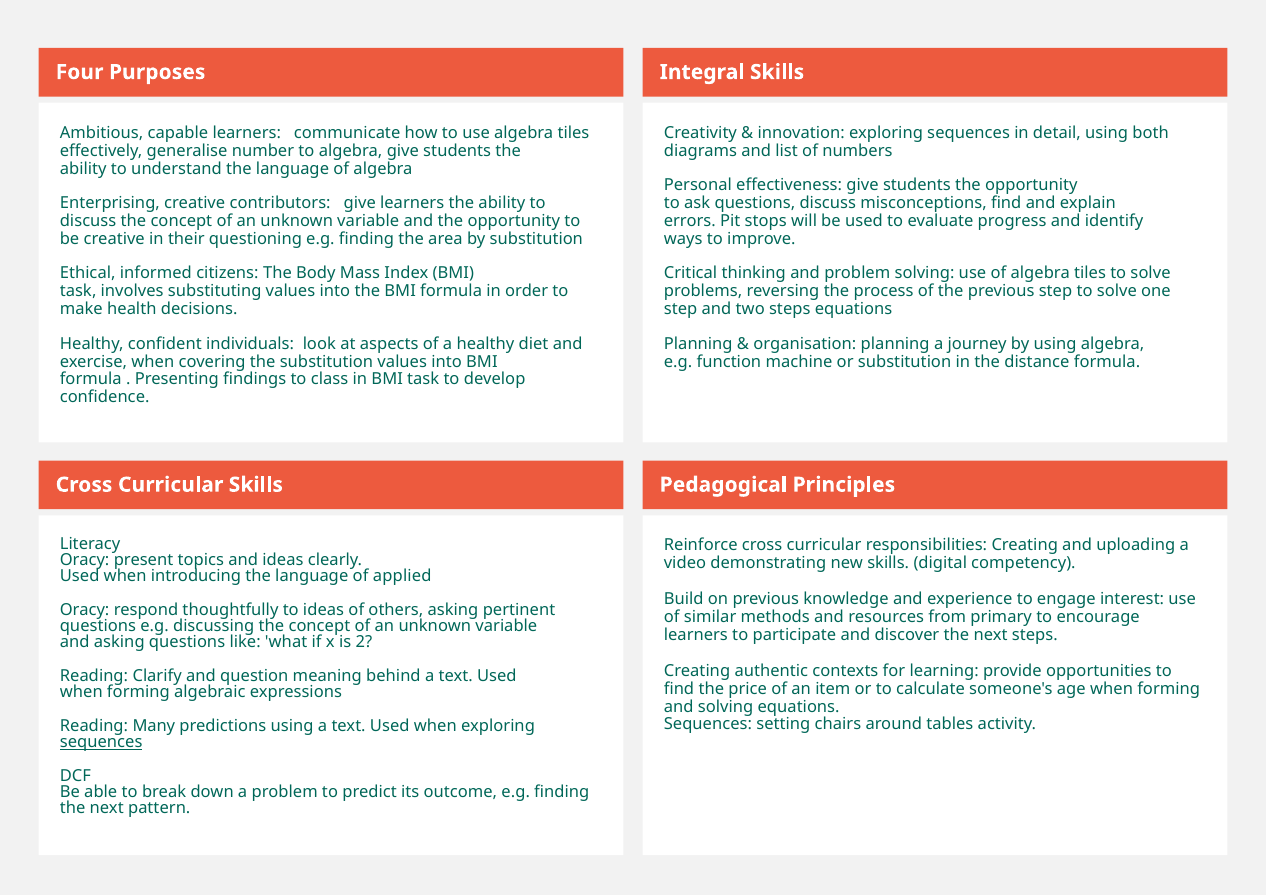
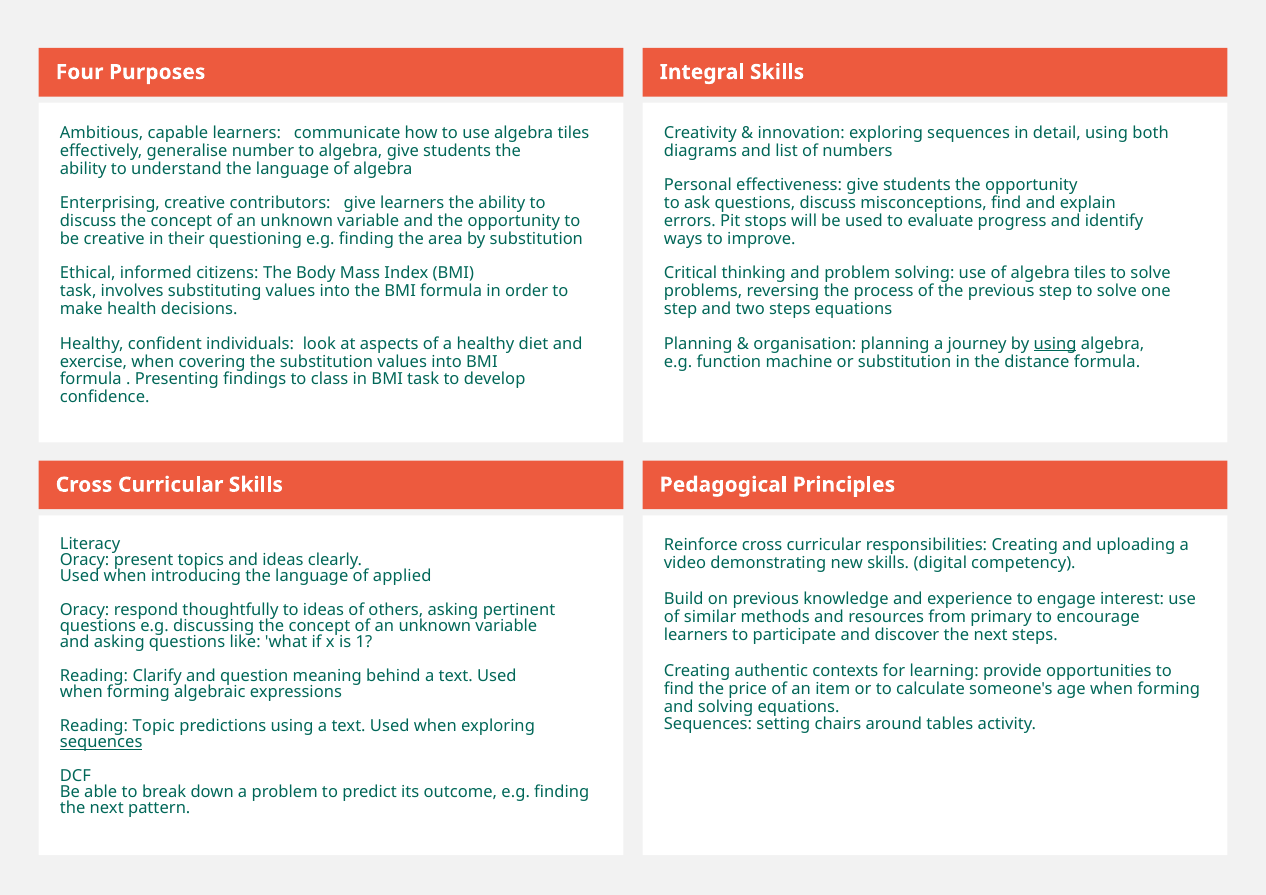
using underline: none -> present (1055, 344)
2: 2 -> 1 (364, 642)
Many: Many -> Topic (154, 726)
